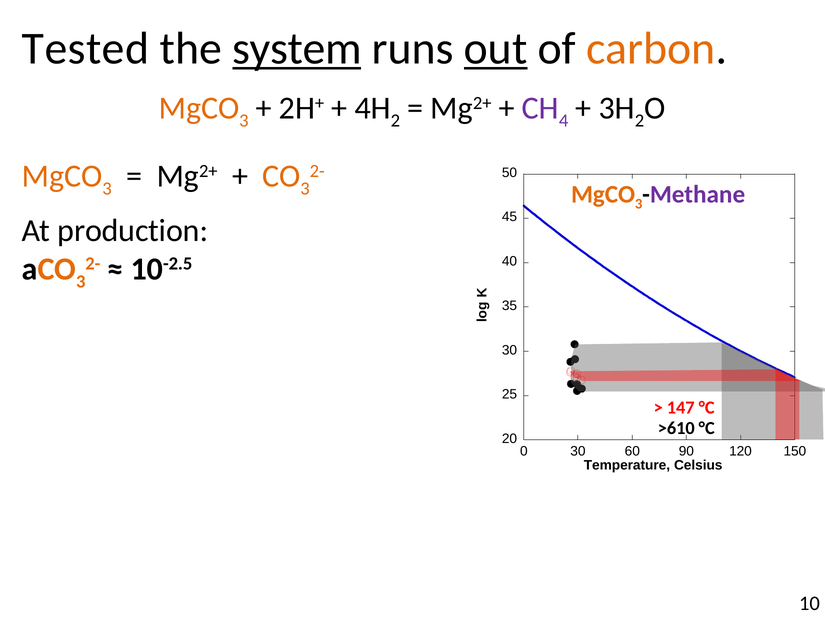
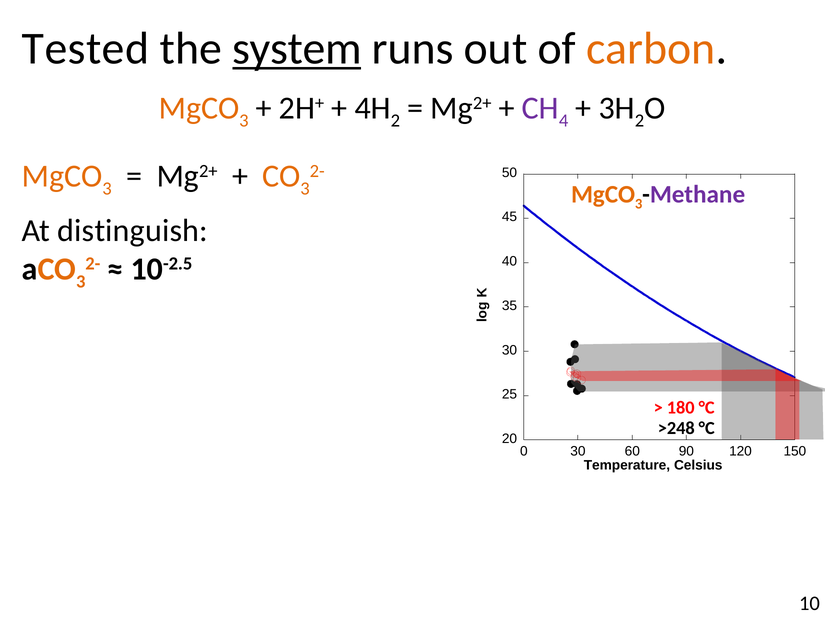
out underline: present -> none (496, 49)
production: production -> distinguish (133, 230)
147: 147 -> 180 (681, 407)
>610: >610 -> >248 (676, 428)
